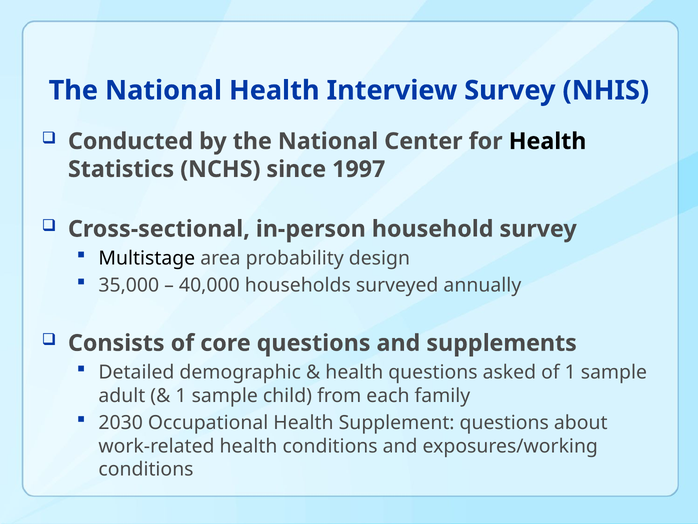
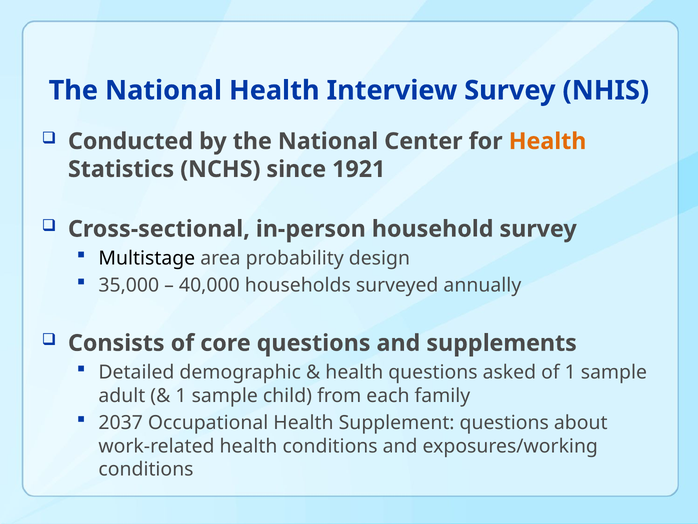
Health colour: black -> orange (548, 141)
1997: 1997 -> 1921 (359, 169)
2030: 2030 -> 2037 (121, 422)
